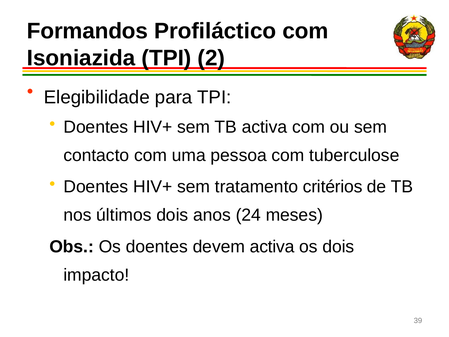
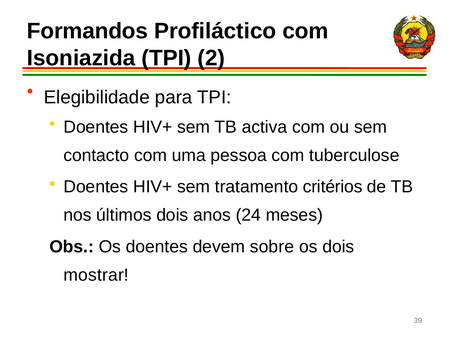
devem activa: activa -> sobre (272, 246)
impacto: impacto -> mostrar (96, 275)
